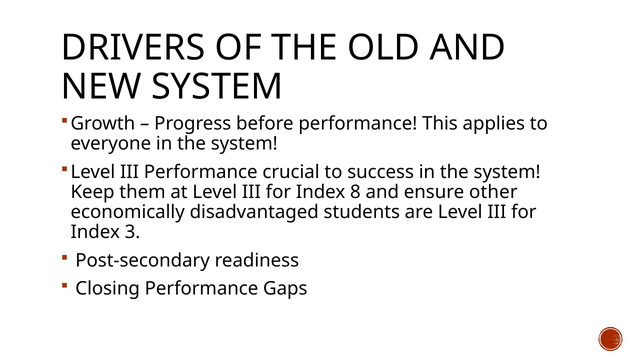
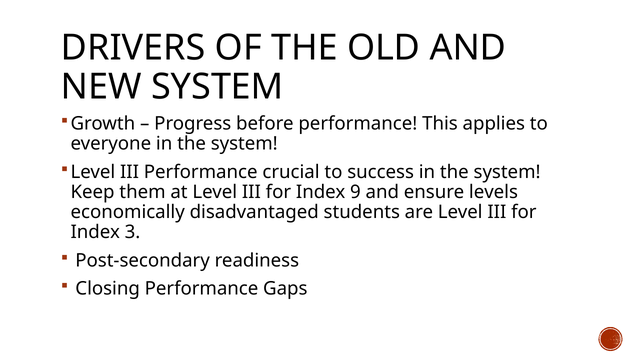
8: 8 -> 9 (355, 192)
other: other -> levels (493, 192)
